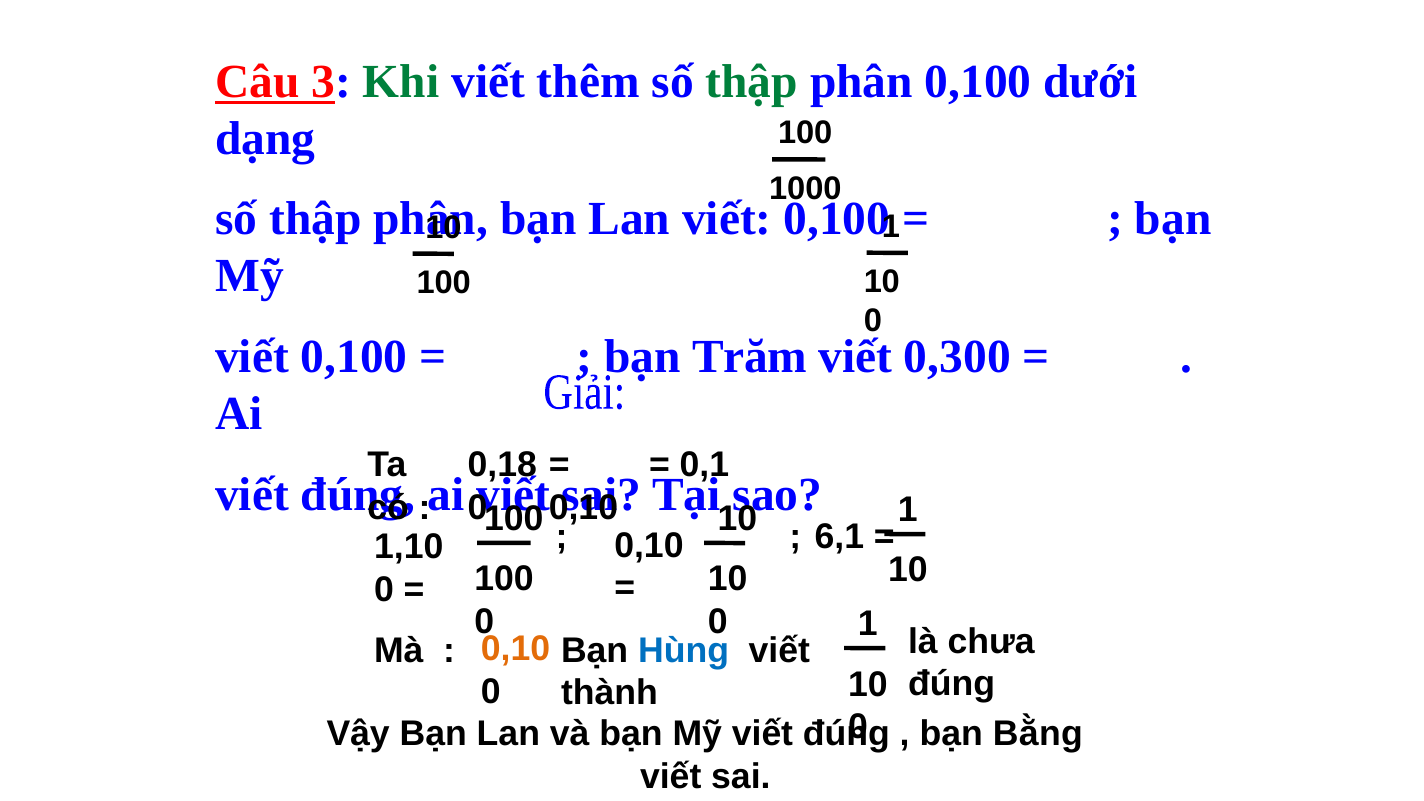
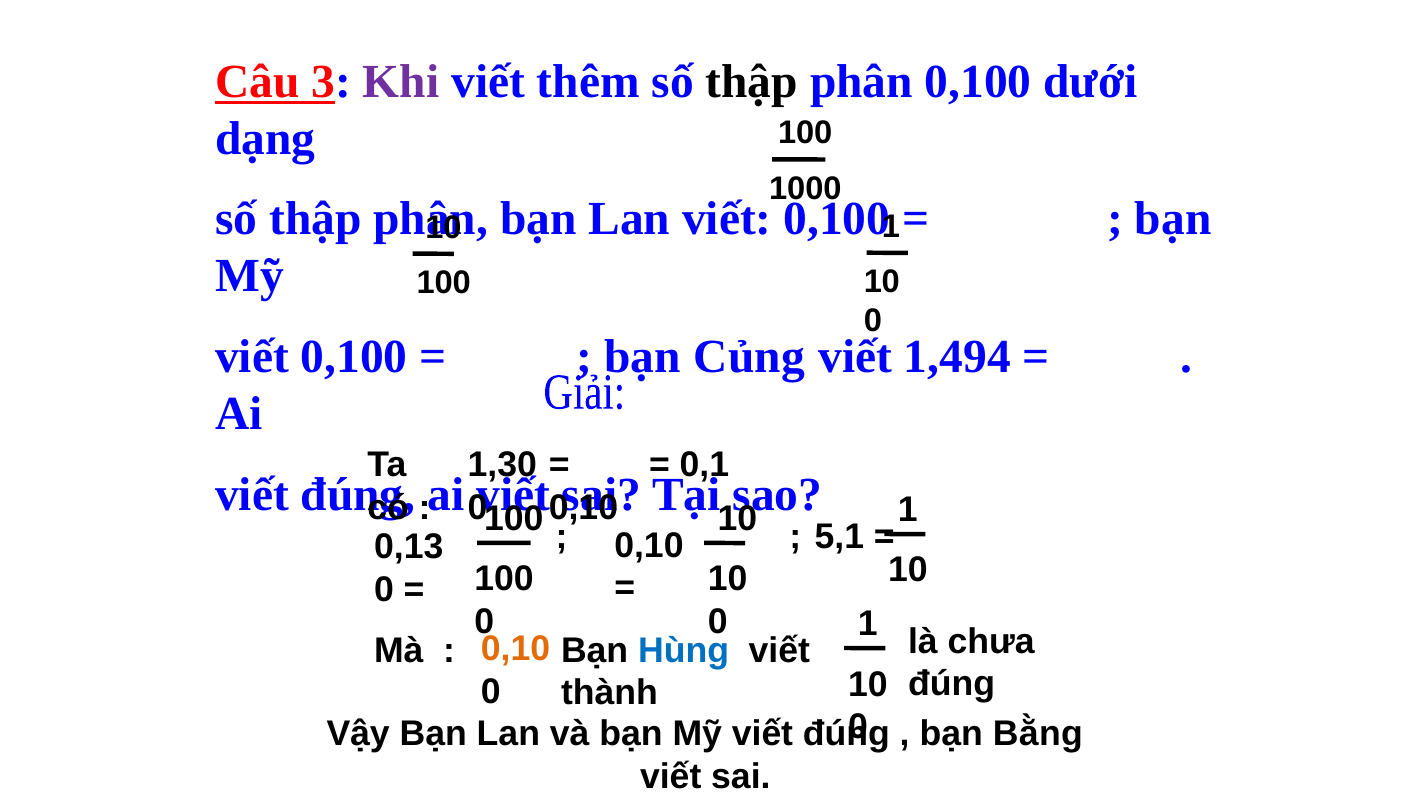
Khi colour: green -> purple (401, 82)
thập colour: green -> black (752, 82)
Trăm: Trăm -> Củng (749, 357)
0,300: 0,300 -> 1,494 (957, 357)
0,18: 0,18 -> 1,30 (502, 465)
6,1: 6,1 -> 5,1 (839, 536)
1,10: 1,10 -> 0,13 (409, 547)
